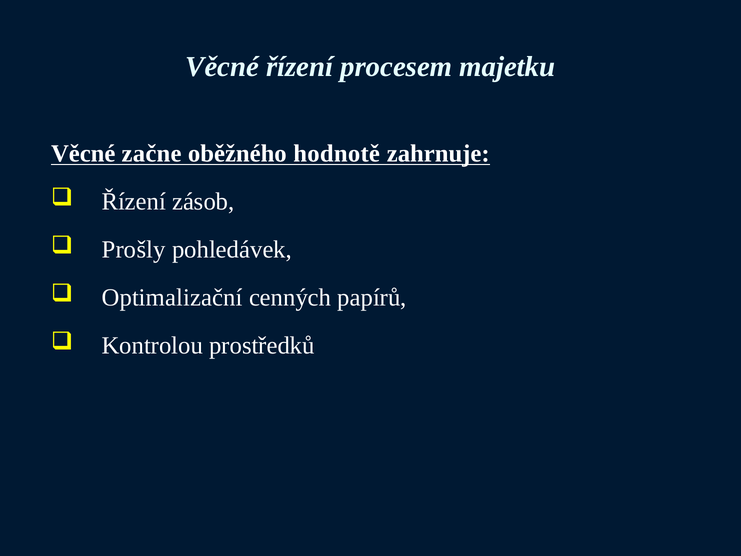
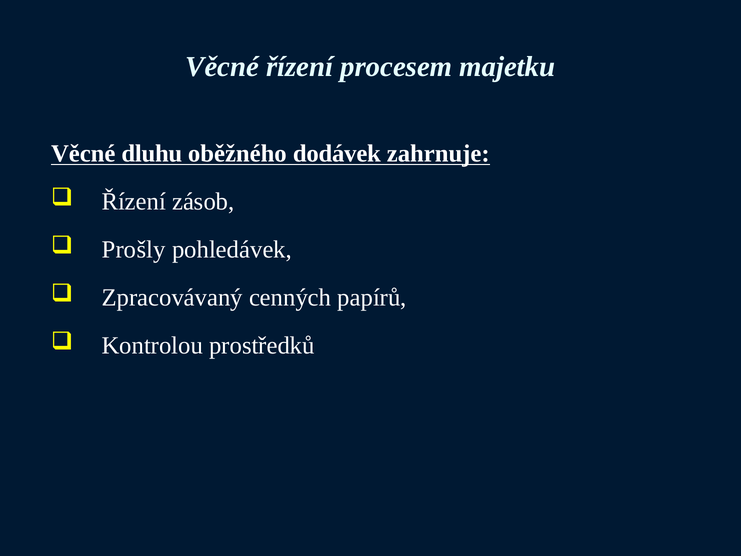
začne: začne -> dluhu (152, 154)
hodnotě: hodnotě -> dodávek (337, 154)
Optimalizační: Optimalizační -> Zpracovávaný (172, 297)
